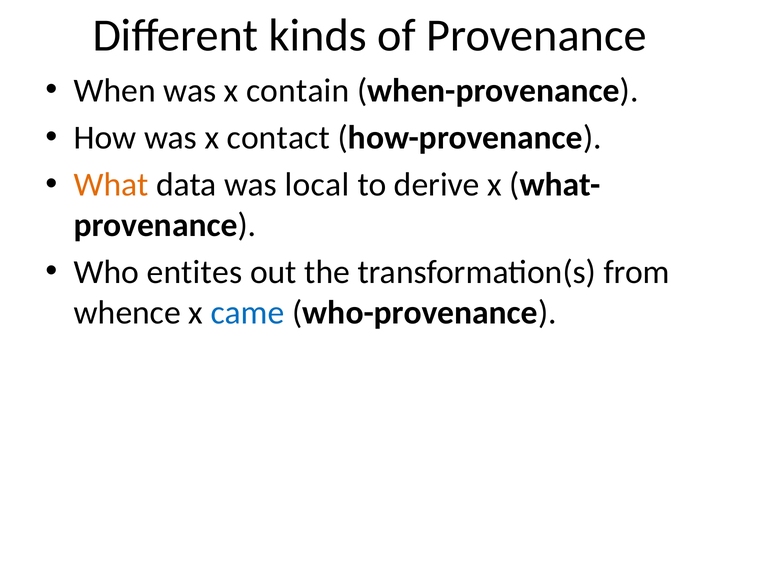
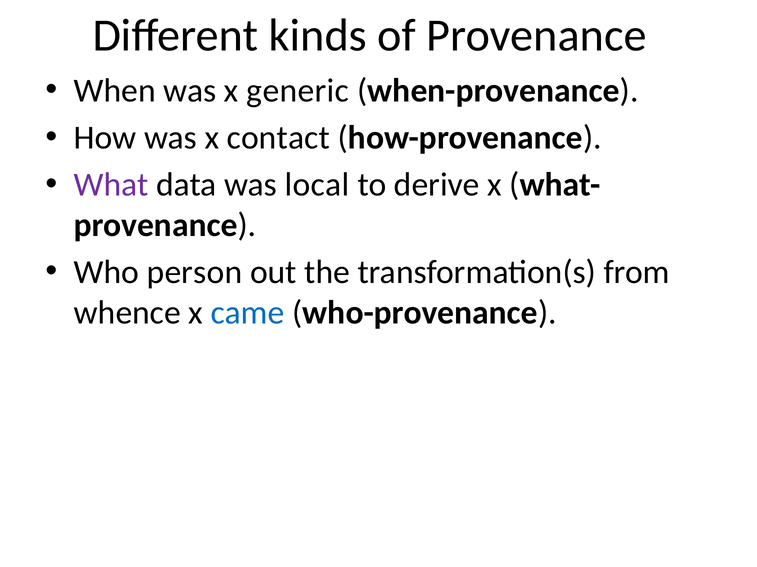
contain: contain -> generic (298, 91)
What colour: orange -> purple (111, 185)
entites: entites -> person (194, 273)
